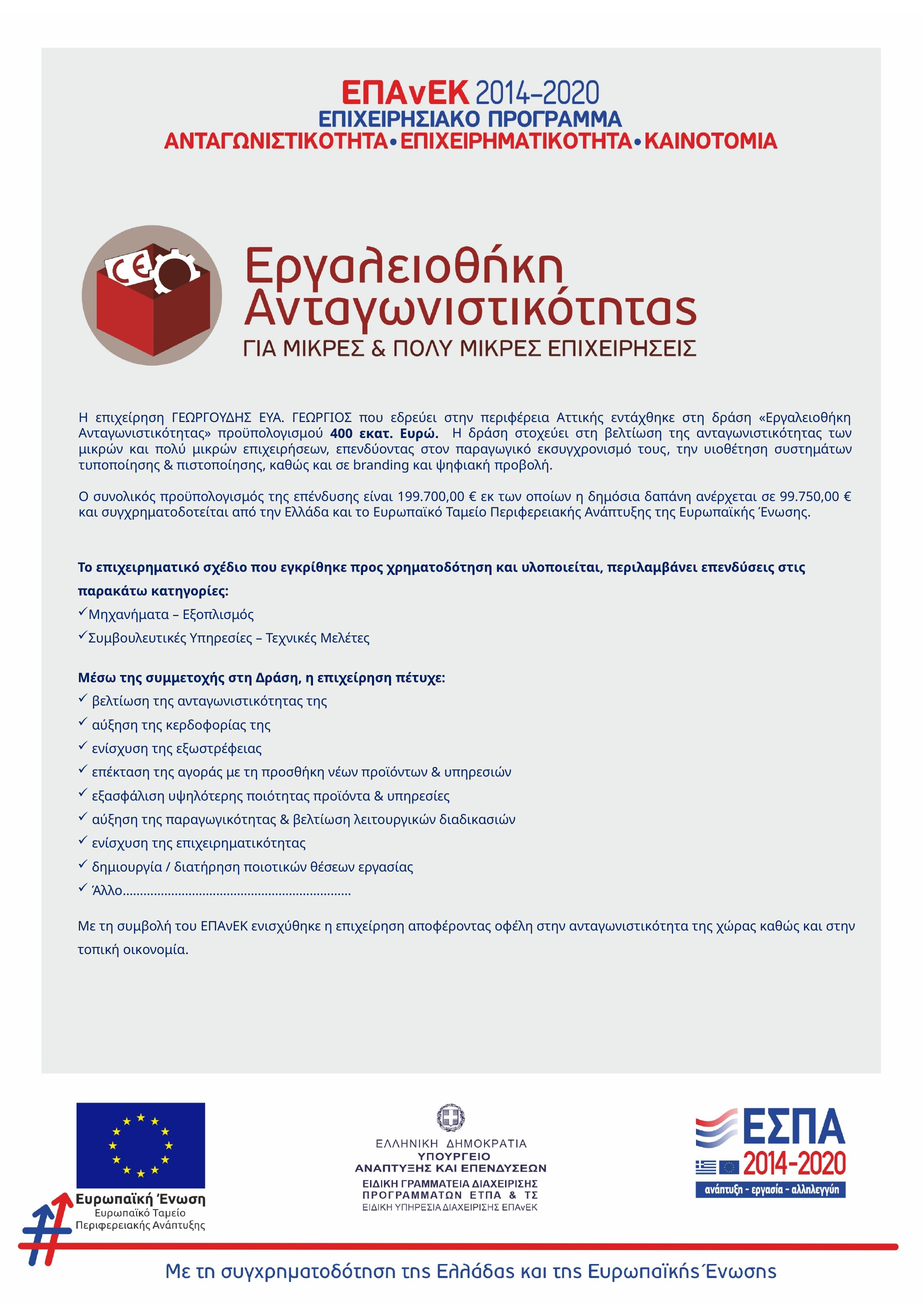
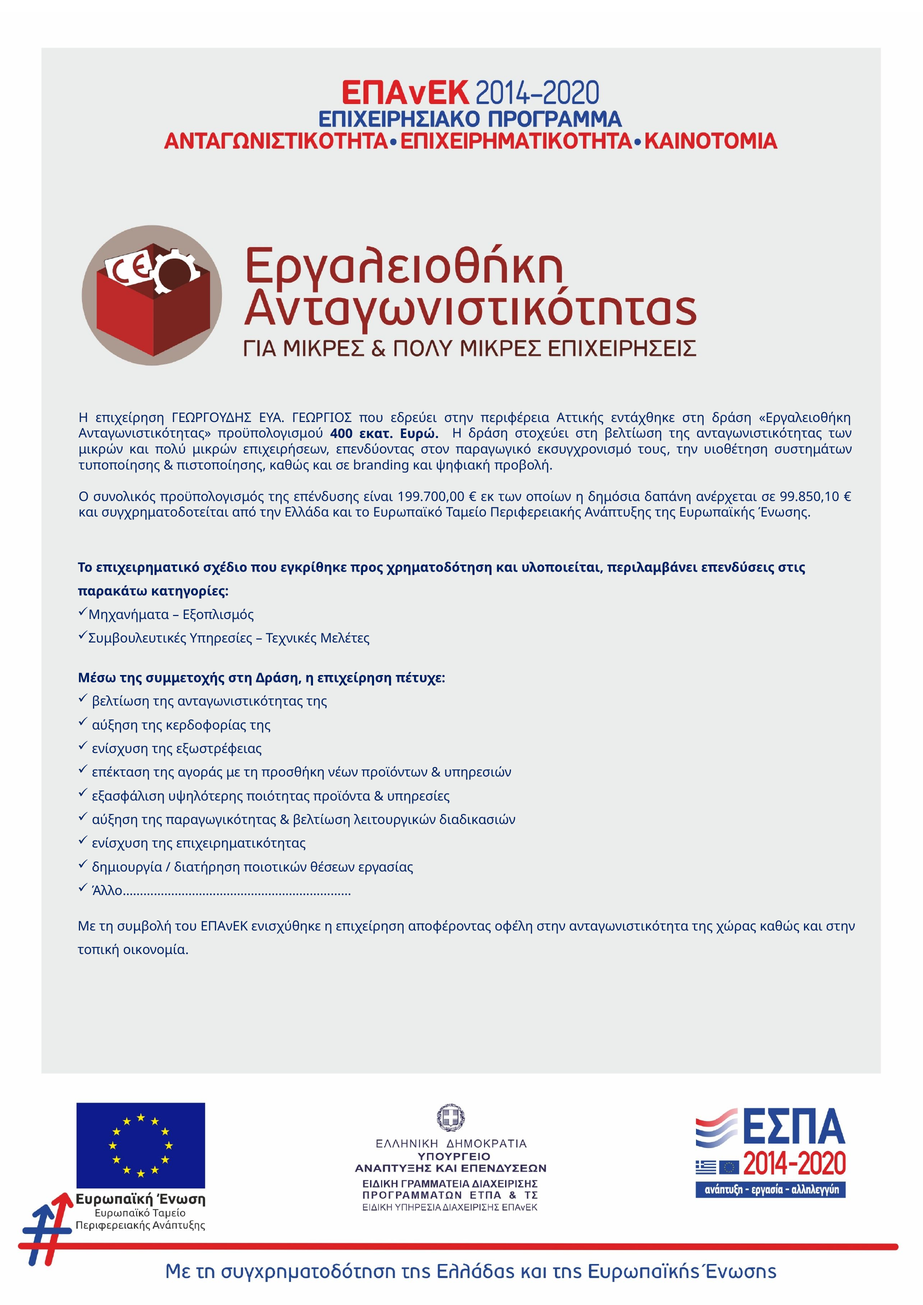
99.750,00: 99.750,00 -> 99.850,10 (810, 497)
